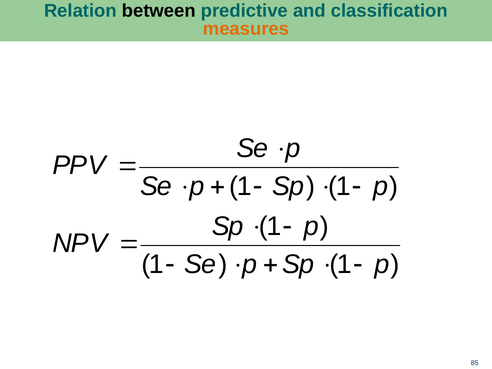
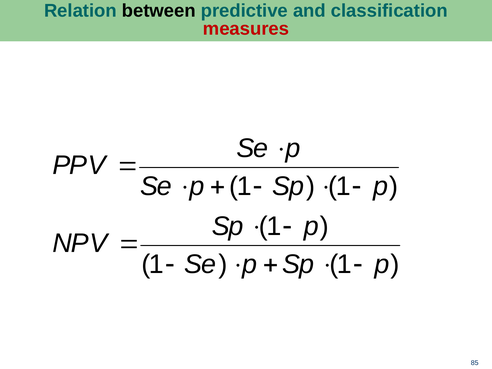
measures colour: orange -> red (246, 29)
